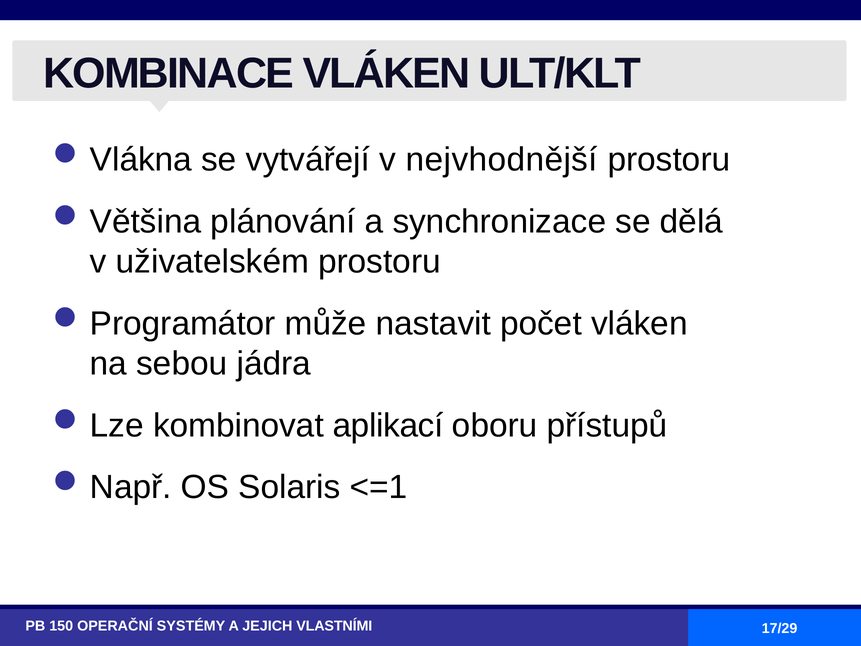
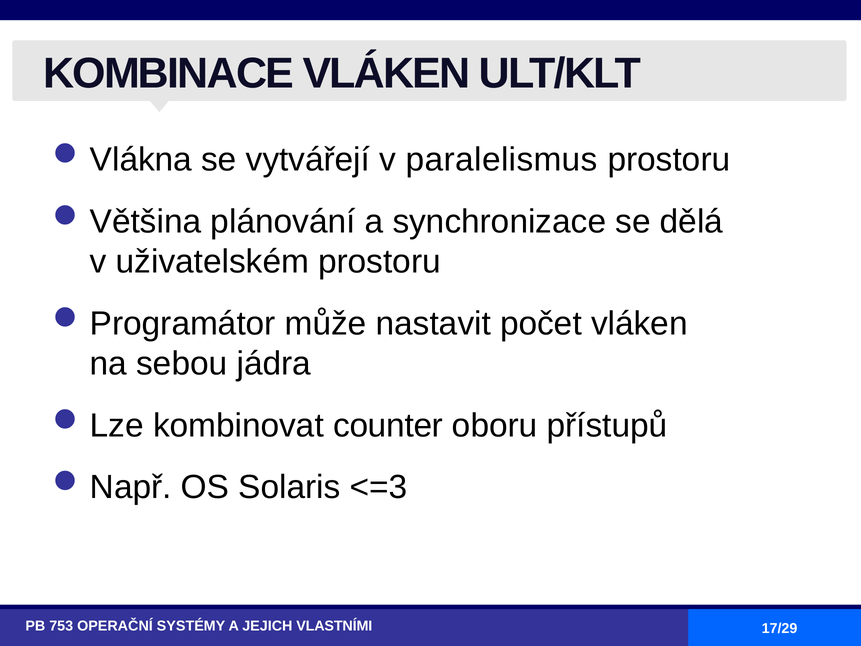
nejvhodnější: nejvhodnější -> paralelismus (502, 160)
aplikací: aplikací -> counter (388, 425)
<=1: <=1 -> <=3 (379, 487)
150: 150 -> 753 (61, 626)
